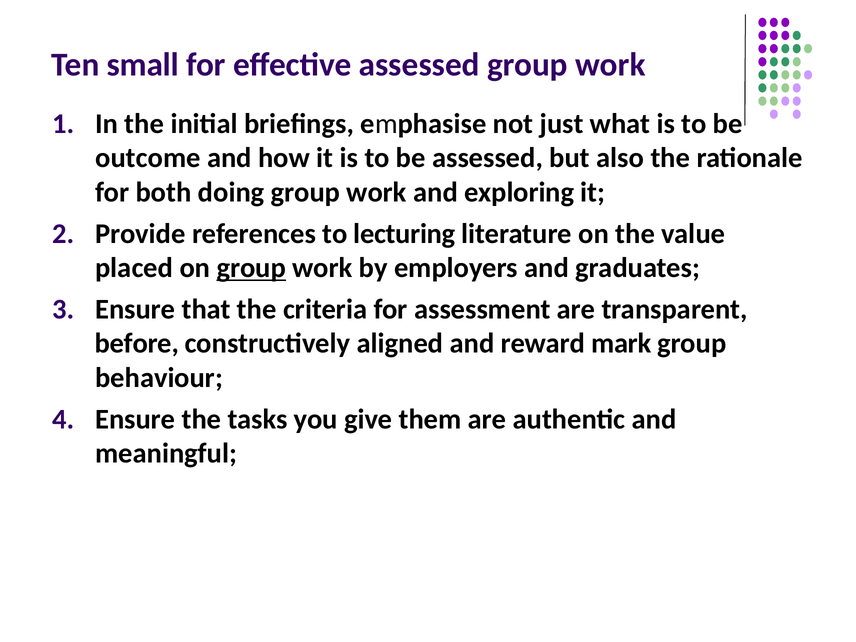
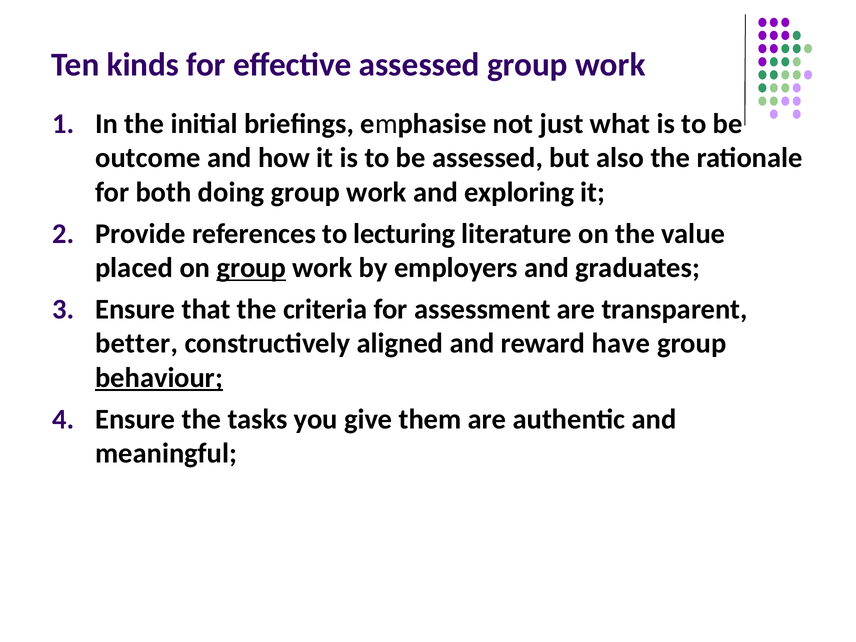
small: small -> kinds (143, 65)
before: before -> better (137, 343)
mark: mark -> have (621, 343)
behaviour underline: none -> present (159, 378)
